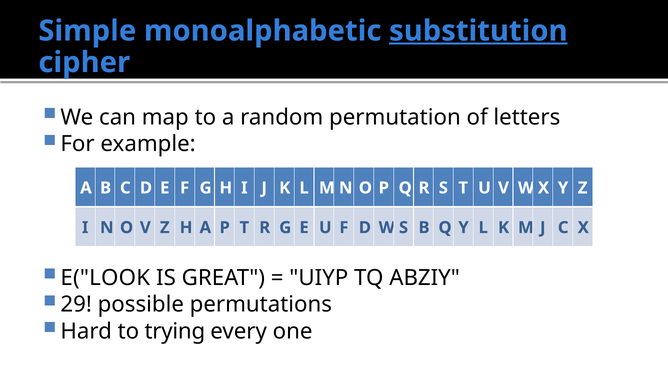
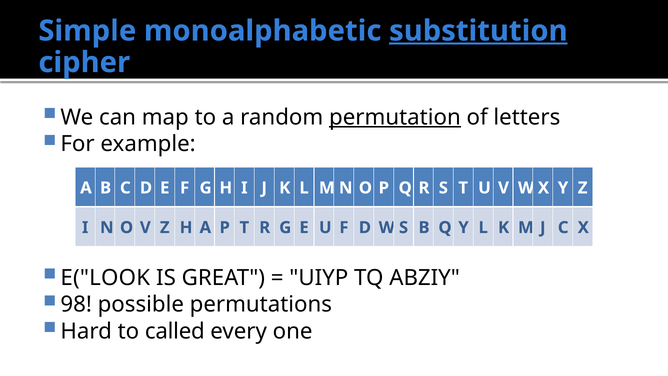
permutation underline: none -> present (395, 117)
29: 29 -> 98 (76, 304)
trying: trying -> called (175, 331)
